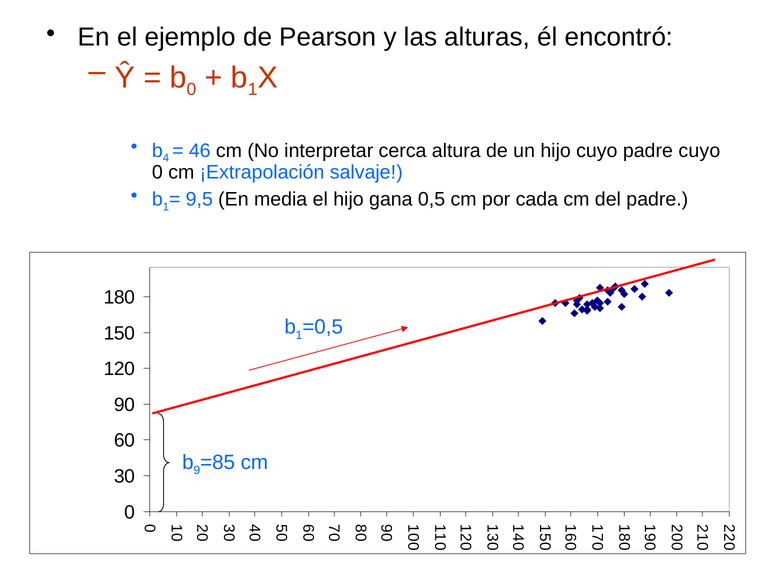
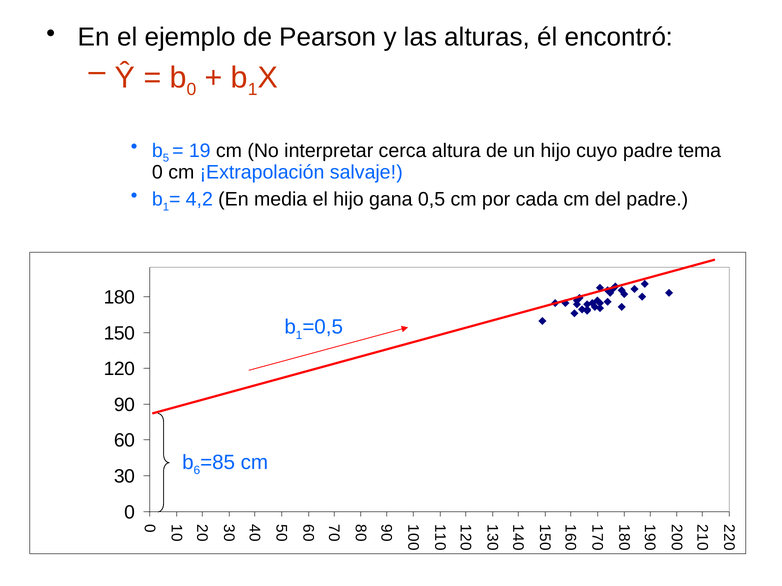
4: 4 -> 5 (166, 158)
46: 46 -> 19 (200, 151)
padre cuyo: cuyo -> tema (700, 151)
9,5: 9,5 -> 4,2 (199, 200)
9: 9 -> 6 (197, 471)
